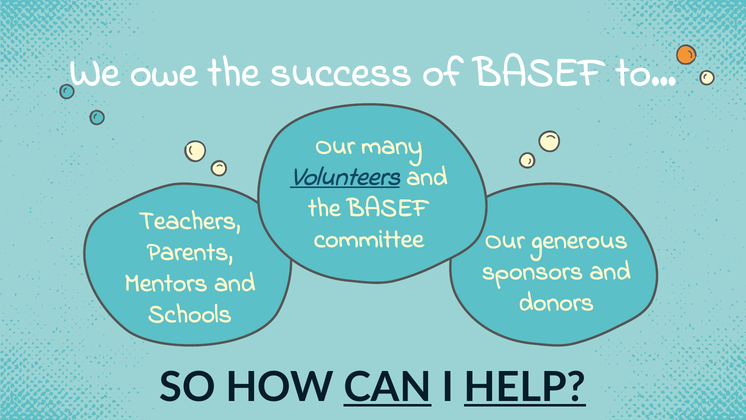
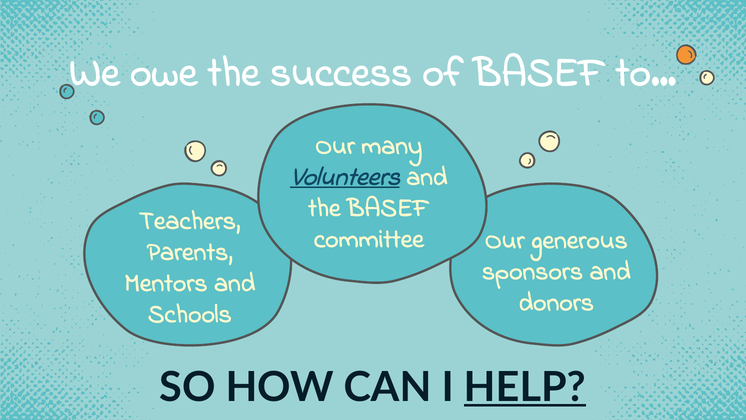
CAN underline: present -> none (388, 387)
